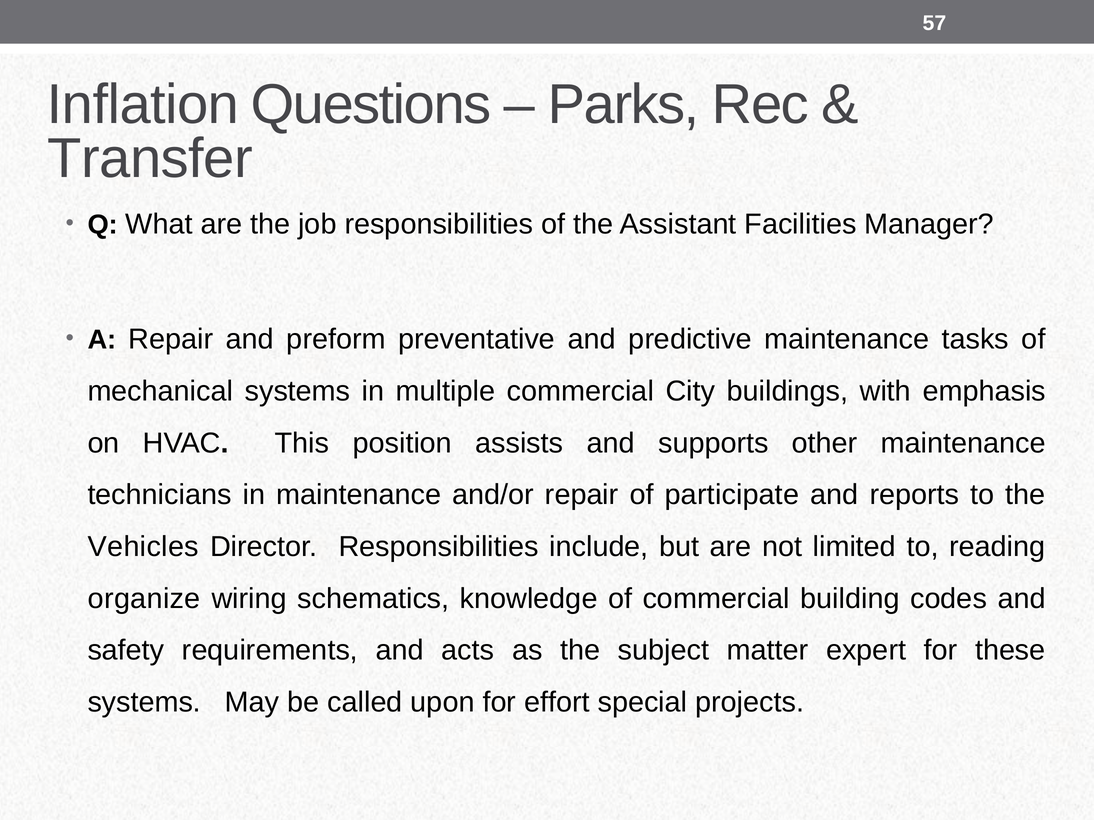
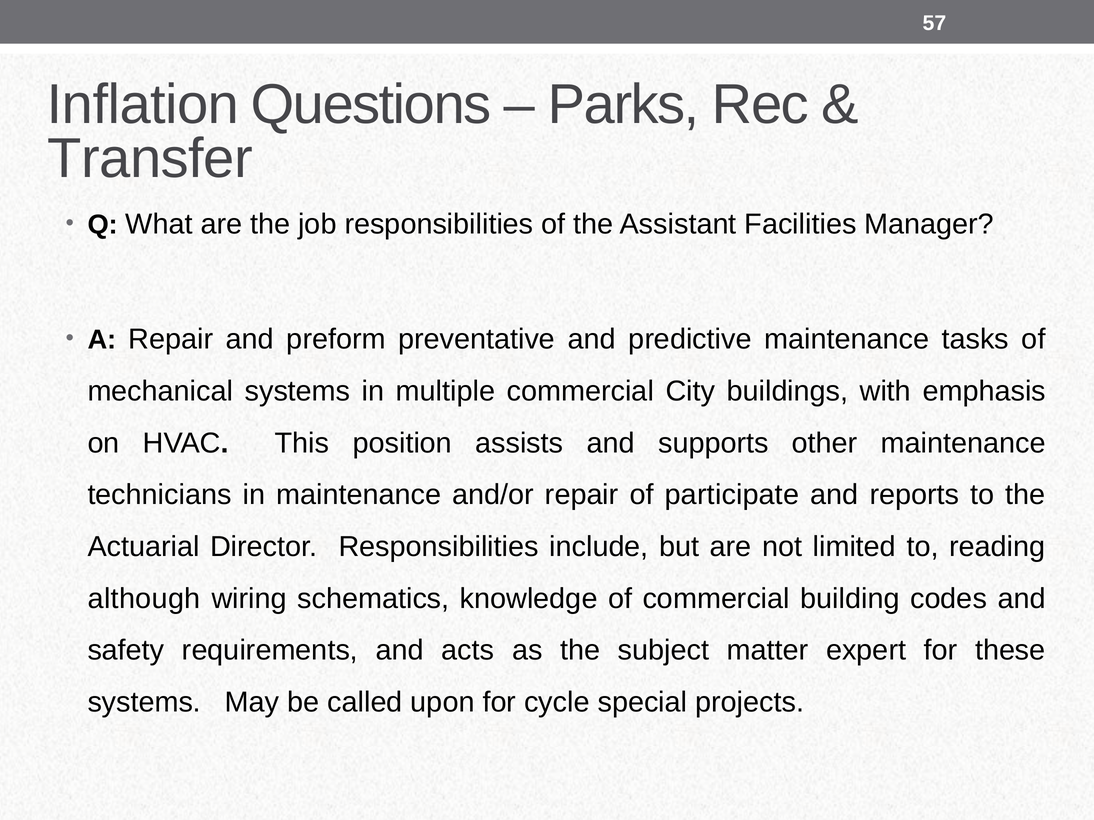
Vehicles: Vehicles -> Actuarial (143, 547)
organize: organize -> although (144, 599)
effort: effort -> cycle (557, 703)
